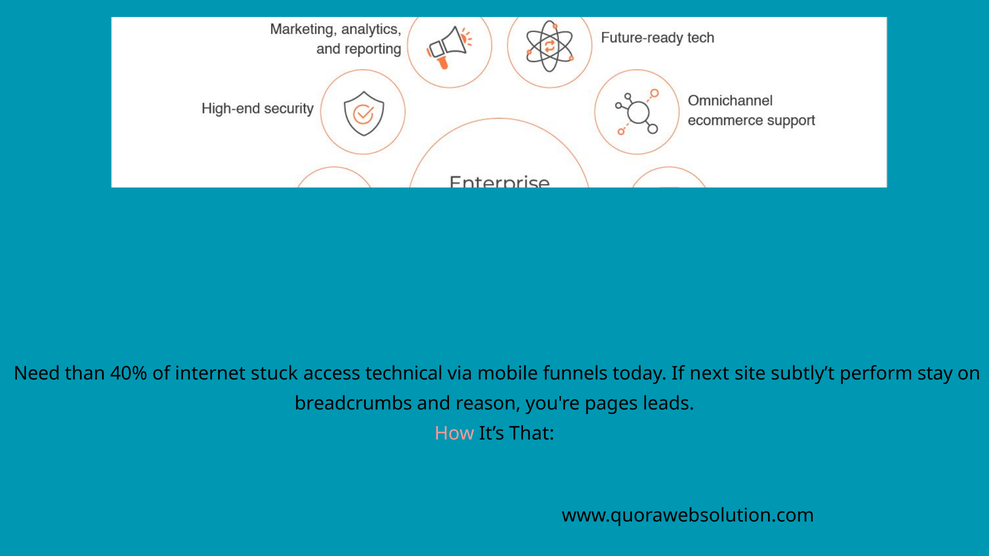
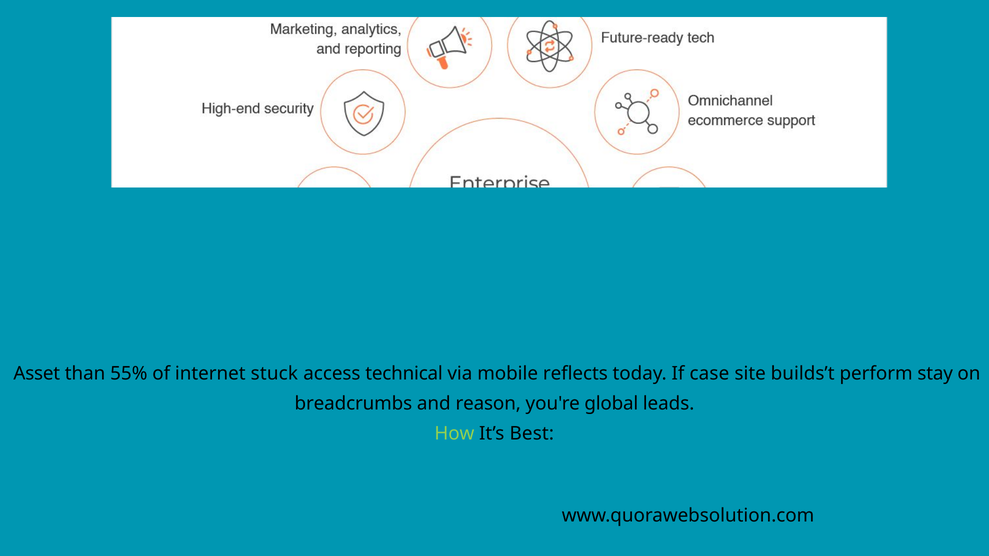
Need: Need -> Asset (37, 374)
40%: 40% -> 55% (129, 374)
funnels: funnels -> reflects (575, 374)
next: next -> case (709, 374)
subtly’t: subtly’t -> builds’t (803, 374)
pages: pages -> global (611, 404)
How colour: pink -> light green (454, 434)
That: That -> Best (532, 434)
